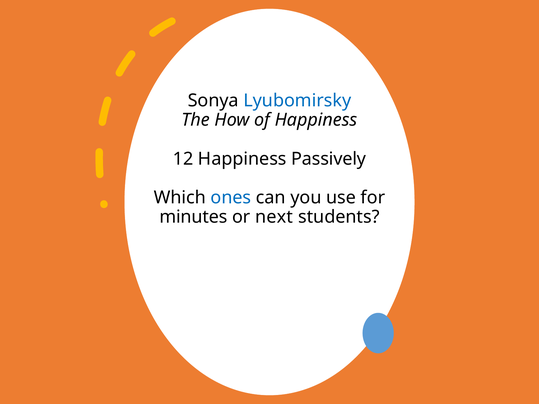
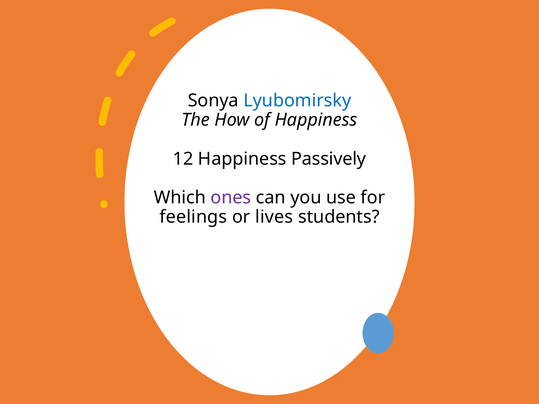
ones colour: blue -> purple (231, 198)
minutes: minutes -> feelings (193, 217)
next: next -> lives (274, 217)
